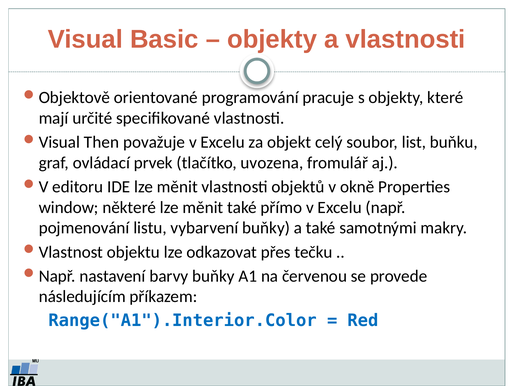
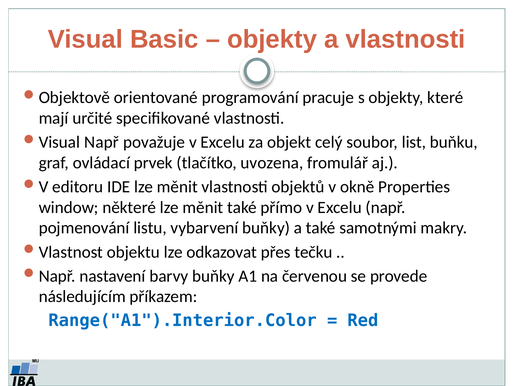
Then: Then -> Např (102, 142)
